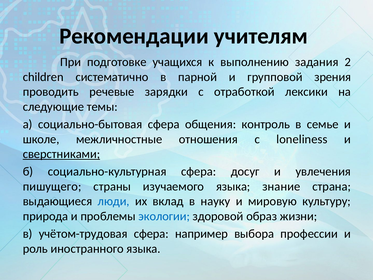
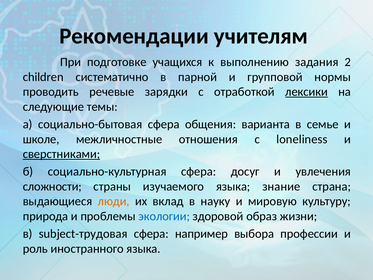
зрения: зрения -> нормы (333, 77)
лексики underline: none -> present (307, 92)
контроль: контроль -> варианта (266, 124)
пишущего: пишущего -> сложности (52, 186)
люди colour: blue -> orange (114, 201)
учётом-трудовая: учётом-трудовая -> subject-трудовая (83, 234)
